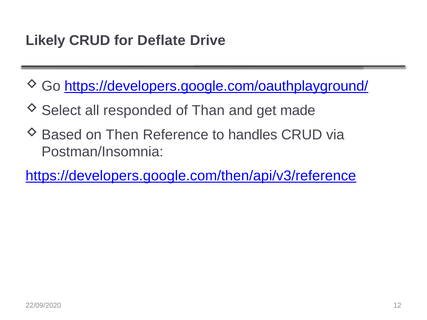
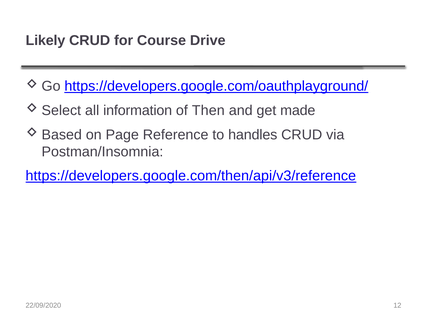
Deflate: Deflate -> Course (161, 41)
responded: responded -> information (138, 111)
Than: Than -> Then (208, 111)
Then: Then -> Page (122, 135)
